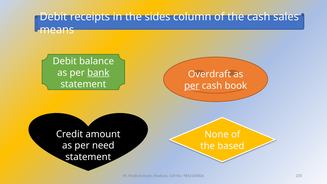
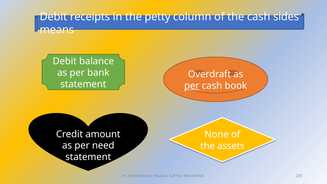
sides: sides -> petty (158, 17)
sales: sales -> sides (286, 17)
bank underline: present -> none (98, 73)
based: based -> assets (231, 146)
